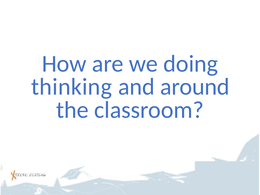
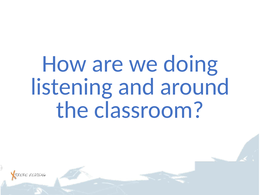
thinking: thinking -> listening (72, 87)
